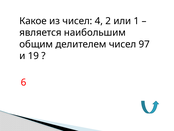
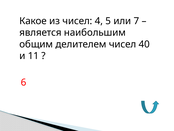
2: 2 -> 5 (108, 21)
1: 1 -> 7 (136, 21)
97: 97 -> 40 (144, 44)
19: 19 -> 11 (33, 56)
